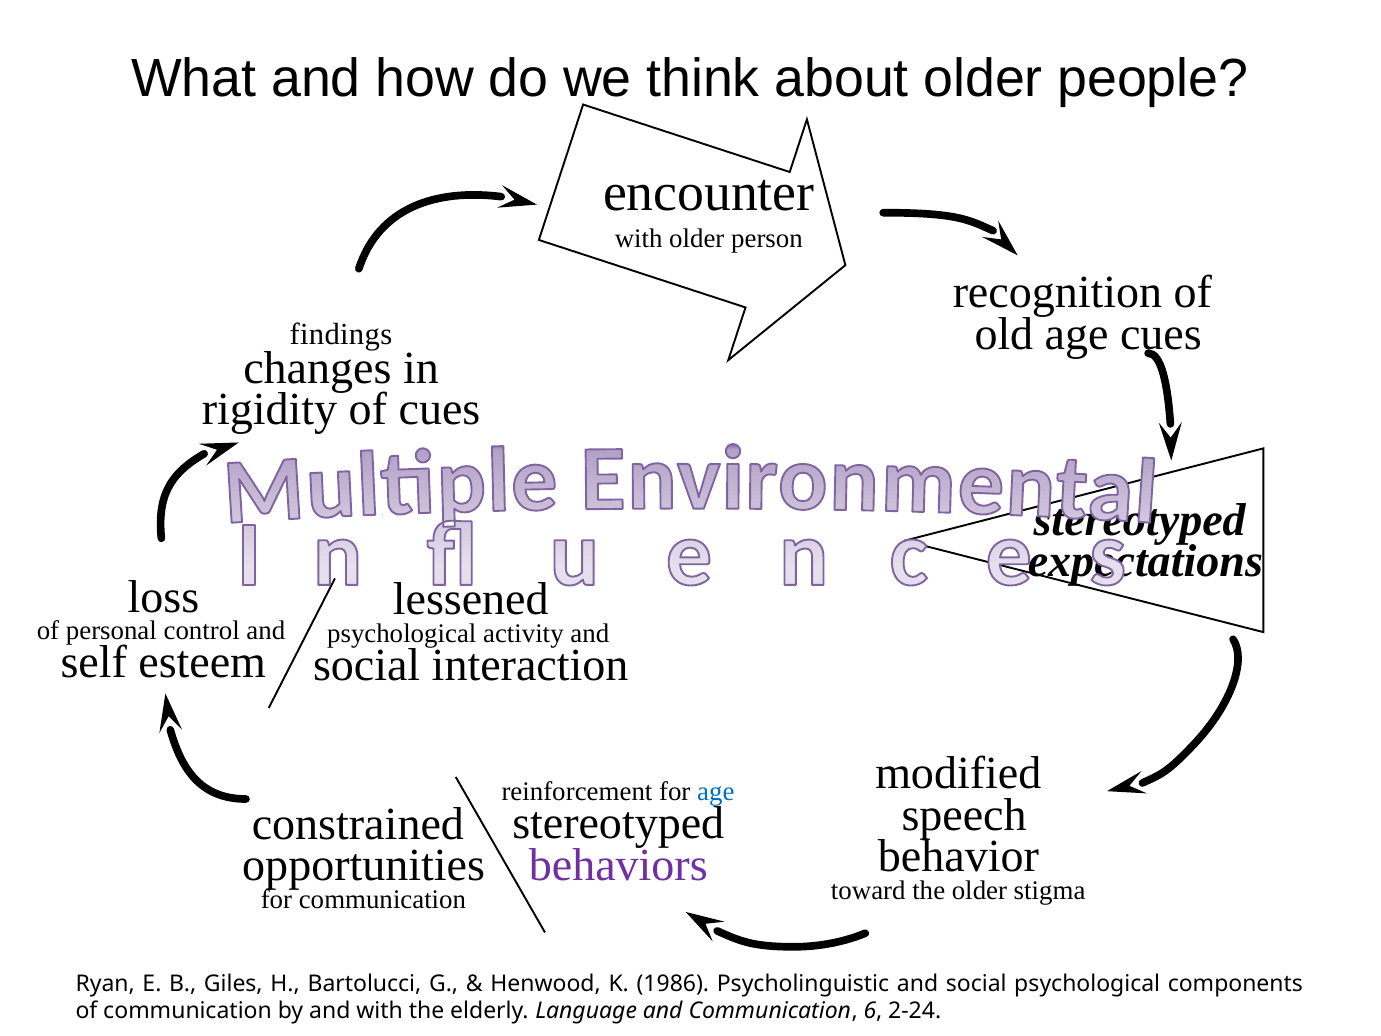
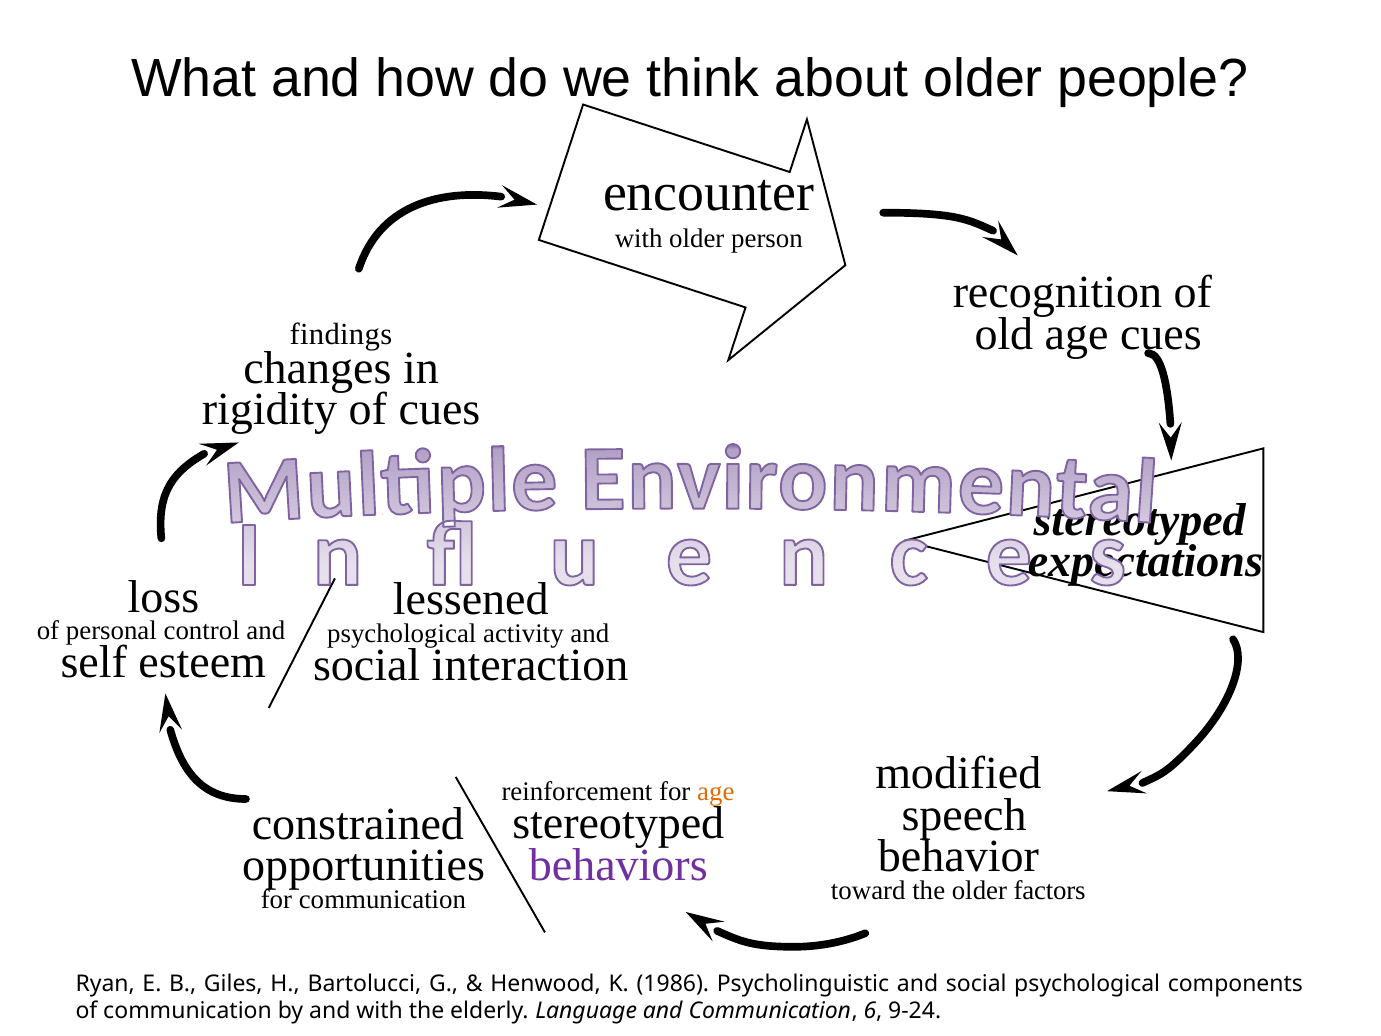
age colour: blue -> orange (716, 792)
stigma: stigma -> factors (1050, 890)
2-24: 2-24 -> 9-24 (915, 1011)
